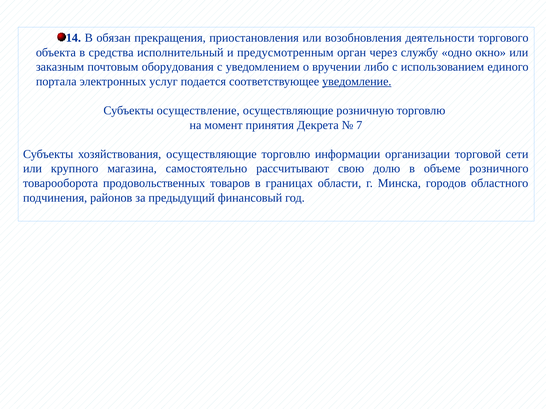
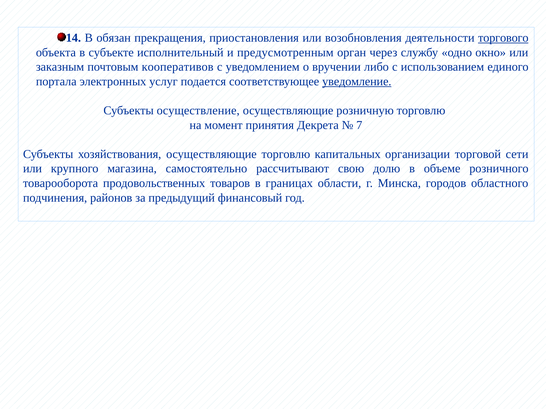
торгового underline: none -> present (503, 38)
средства: средства -> субъекте (111, 52)
оборудования: оборудования -> кооперативов (178, 67)
информации: информации -> капитальных (348, 154)
